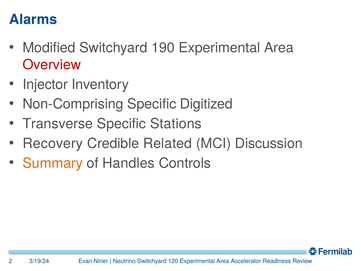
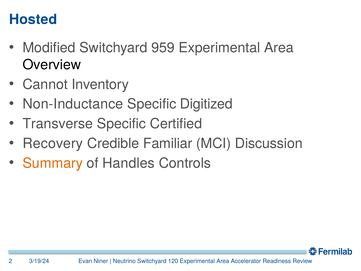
Alarms: Alarms -> Hosted (33, 19)
190: 190 -> 959 (163, 48)
Overview colour: red -> black (52, 65)
Injector: Injector -> Cannot (45, 84)
Non-Comprising: Non-Comprising -> Non-Inductance (73, 104)
Stations: Stations -> Certified (176, 124)
Related: Related -> Familiar (168, 143)
